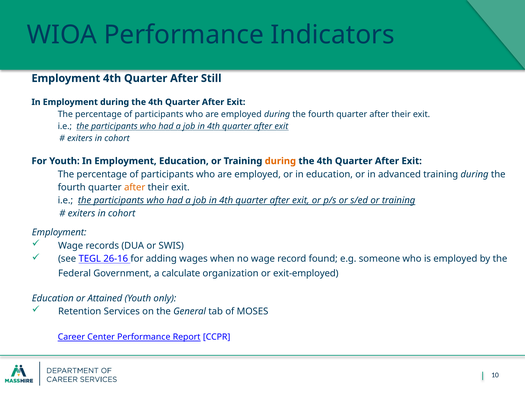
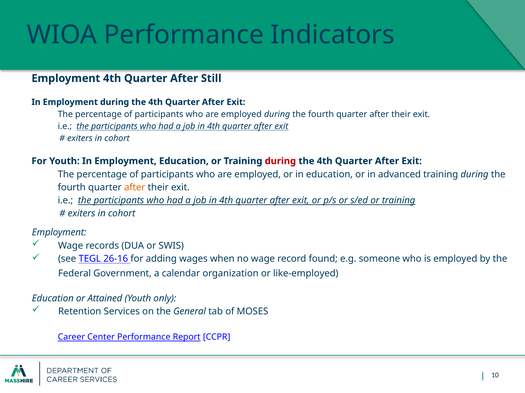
during colour: orange -> red (280, 161)
calculate: calculate -> calendar (181, 274)
exit-employed: exit-employed -> like-employed (306, 274)
